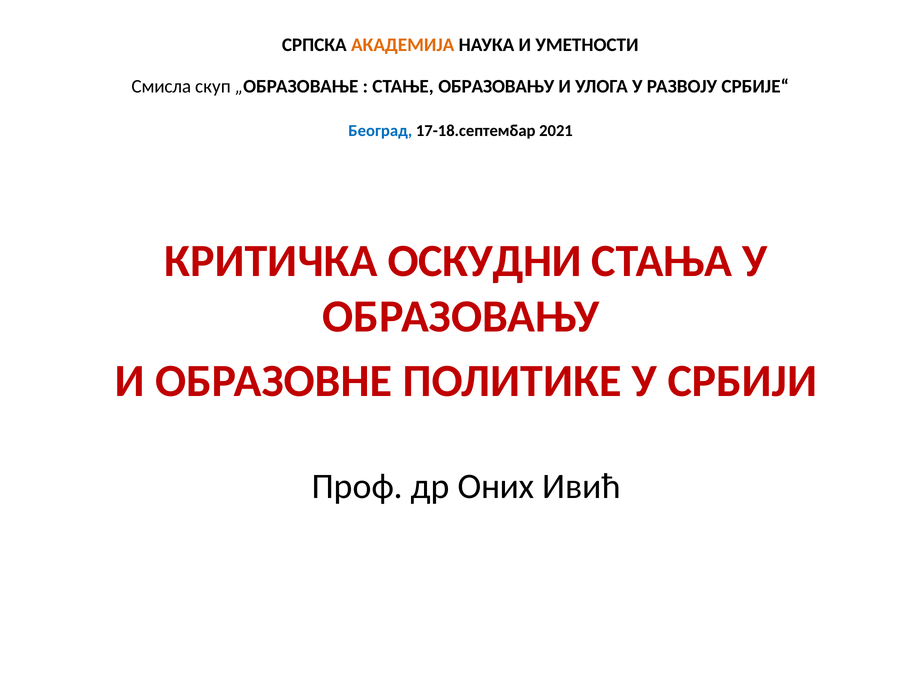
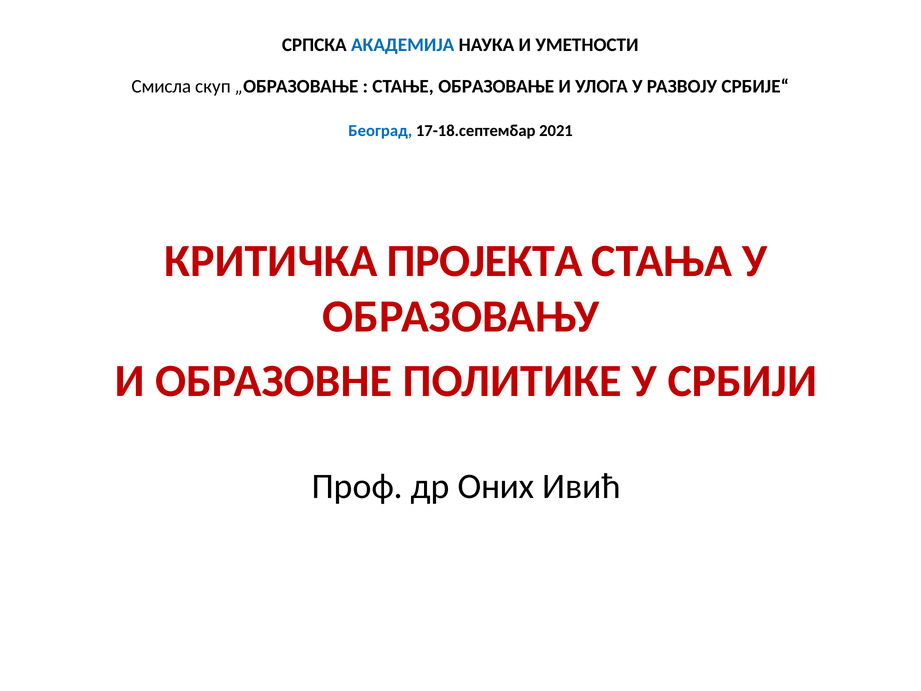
АКАДЕМИЈА colour: orange -> blue (403, 45)
СТАЊЕ ОБРАЗОВАЊУ: ОБРАЗОВАЊУ -> ОБРАЗОВАЊЕ (496, 87)
ОСКУДНИ: ОСКУДНИ -> ПРОЈЕКТА (485, 261)
